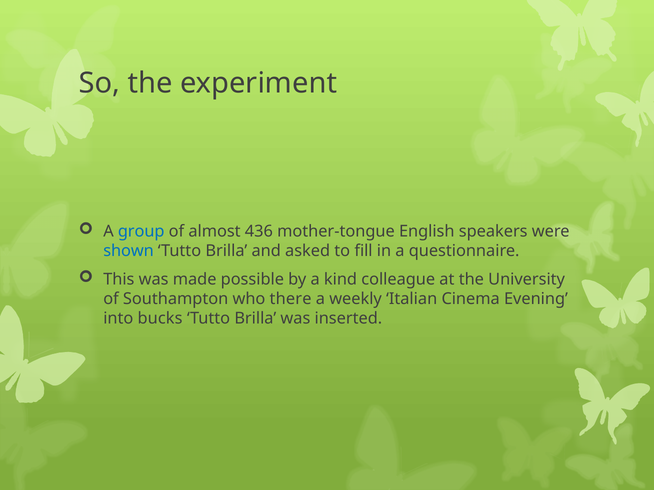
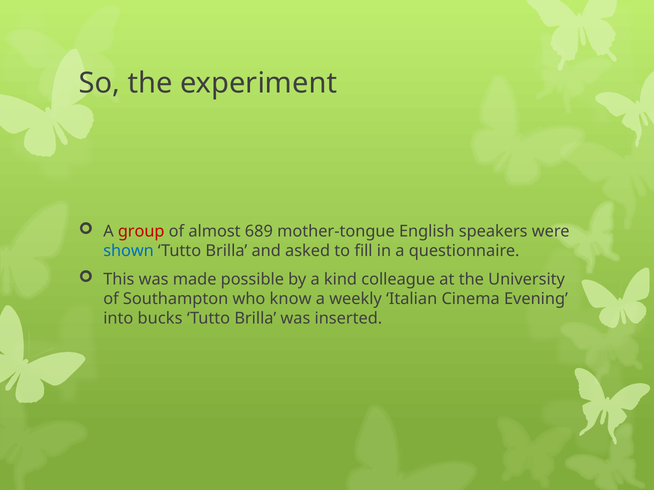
group colour: blue -> red (141, 232)
436: 436 -> 689 (259, 232)
there: there -> know (291, 299)
